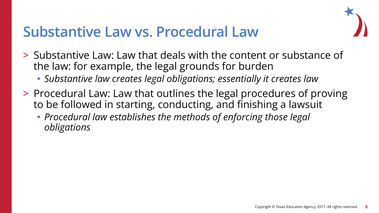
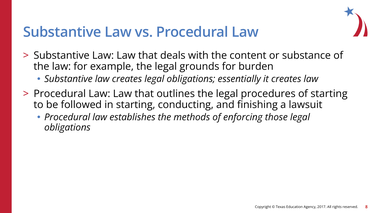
of proving: proving -> starting (329, 94)
